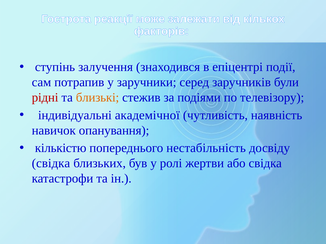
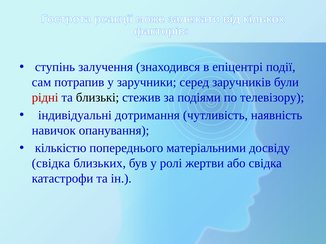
близькі colour: orange -> black (98, 98)
академічної: академічної -> дотримання (147, 115)
нестабільність: нестабільність -> матеріальними (206, 148)
